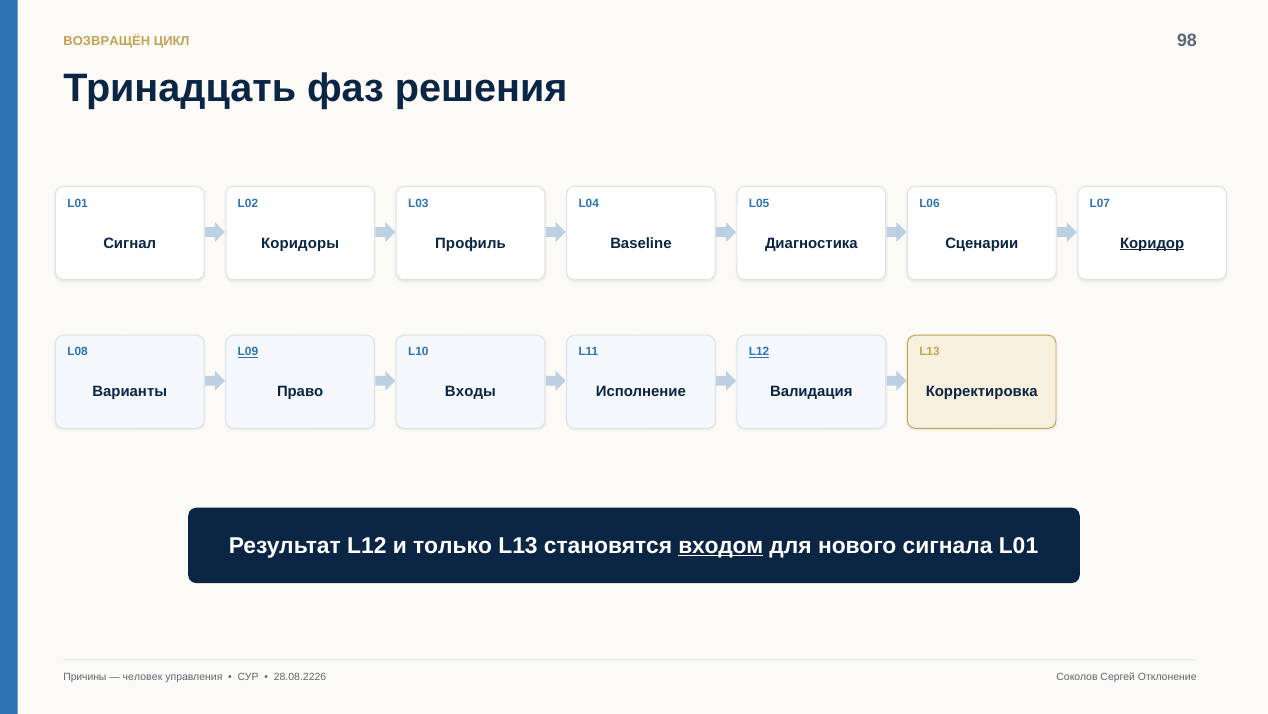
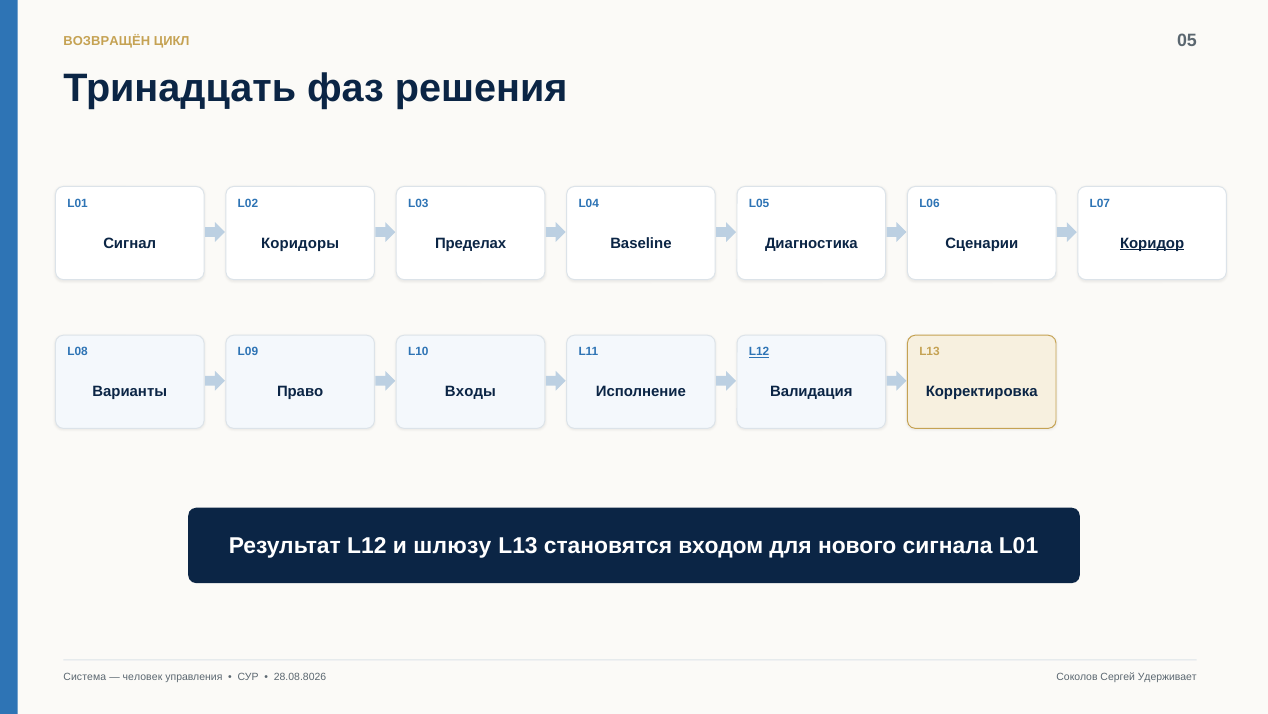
98: 98 -> 05 (1187, 41)
Профиль: Профиль -> Пределах (471, 243)
L09 underline: present -> none (248, 352)
только: только -> шлюзу (452, 545)
входом underline: present -> none (721, 545)
Причины: Причины -> Система (85, 677)
28.08.2226: 28.08.2226 -> 28.08.8026 (300, 677)
Отклонение: Отклонение -> Удерживает (1167, 677)
